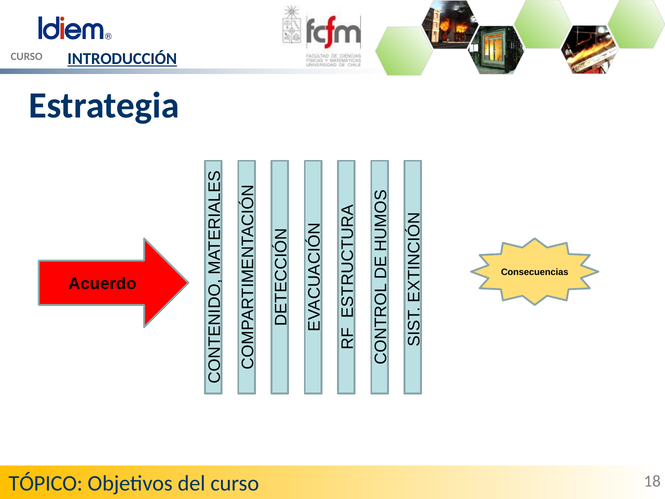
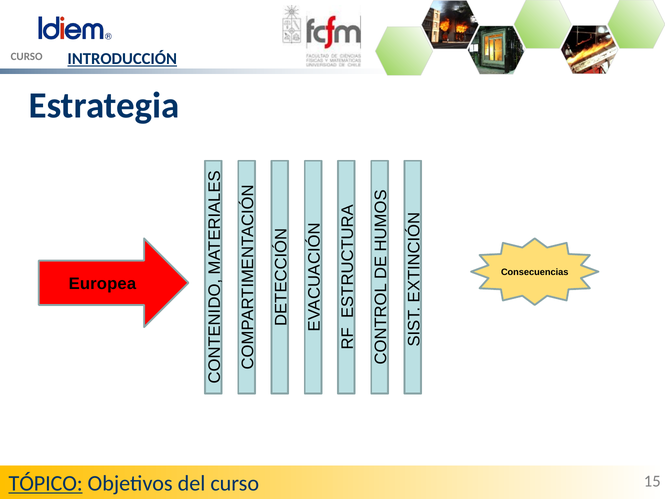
Acuerdo: Acuerdo -> Europea (102, 284)
TÓPICO underline: none -> present (46, 483)
18: 18 -> 15 (652, 481)
